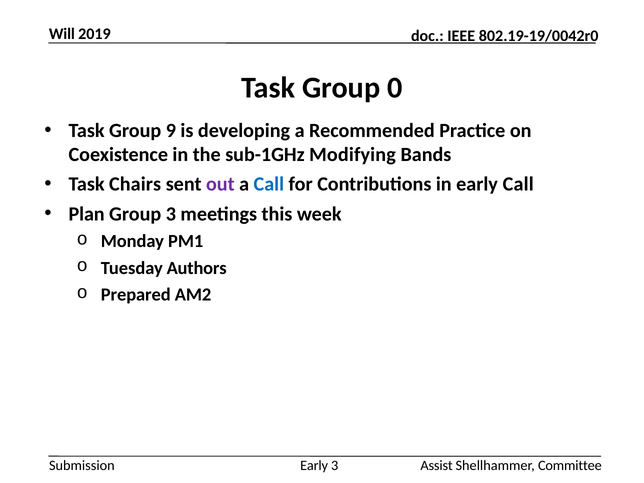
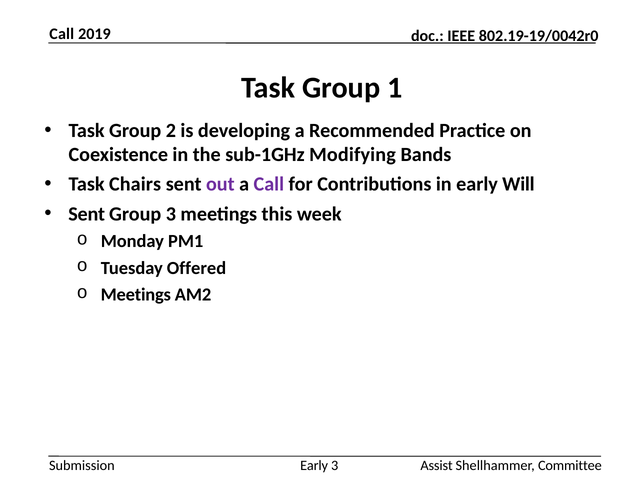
Will: Will -> Call (62, 34)
0: 0 -> 1 (395, 88)
9: 9 -> 2 (171, 131)
Call colour: blue -> purple (269, 184)
early Call: Call -> Will (518, 184)
Plan: Plan -> Sent (87, 214)
Authors: Authors -> Offered (197, 268)
Prepared: Prepared -> Meetings (136, 295)
